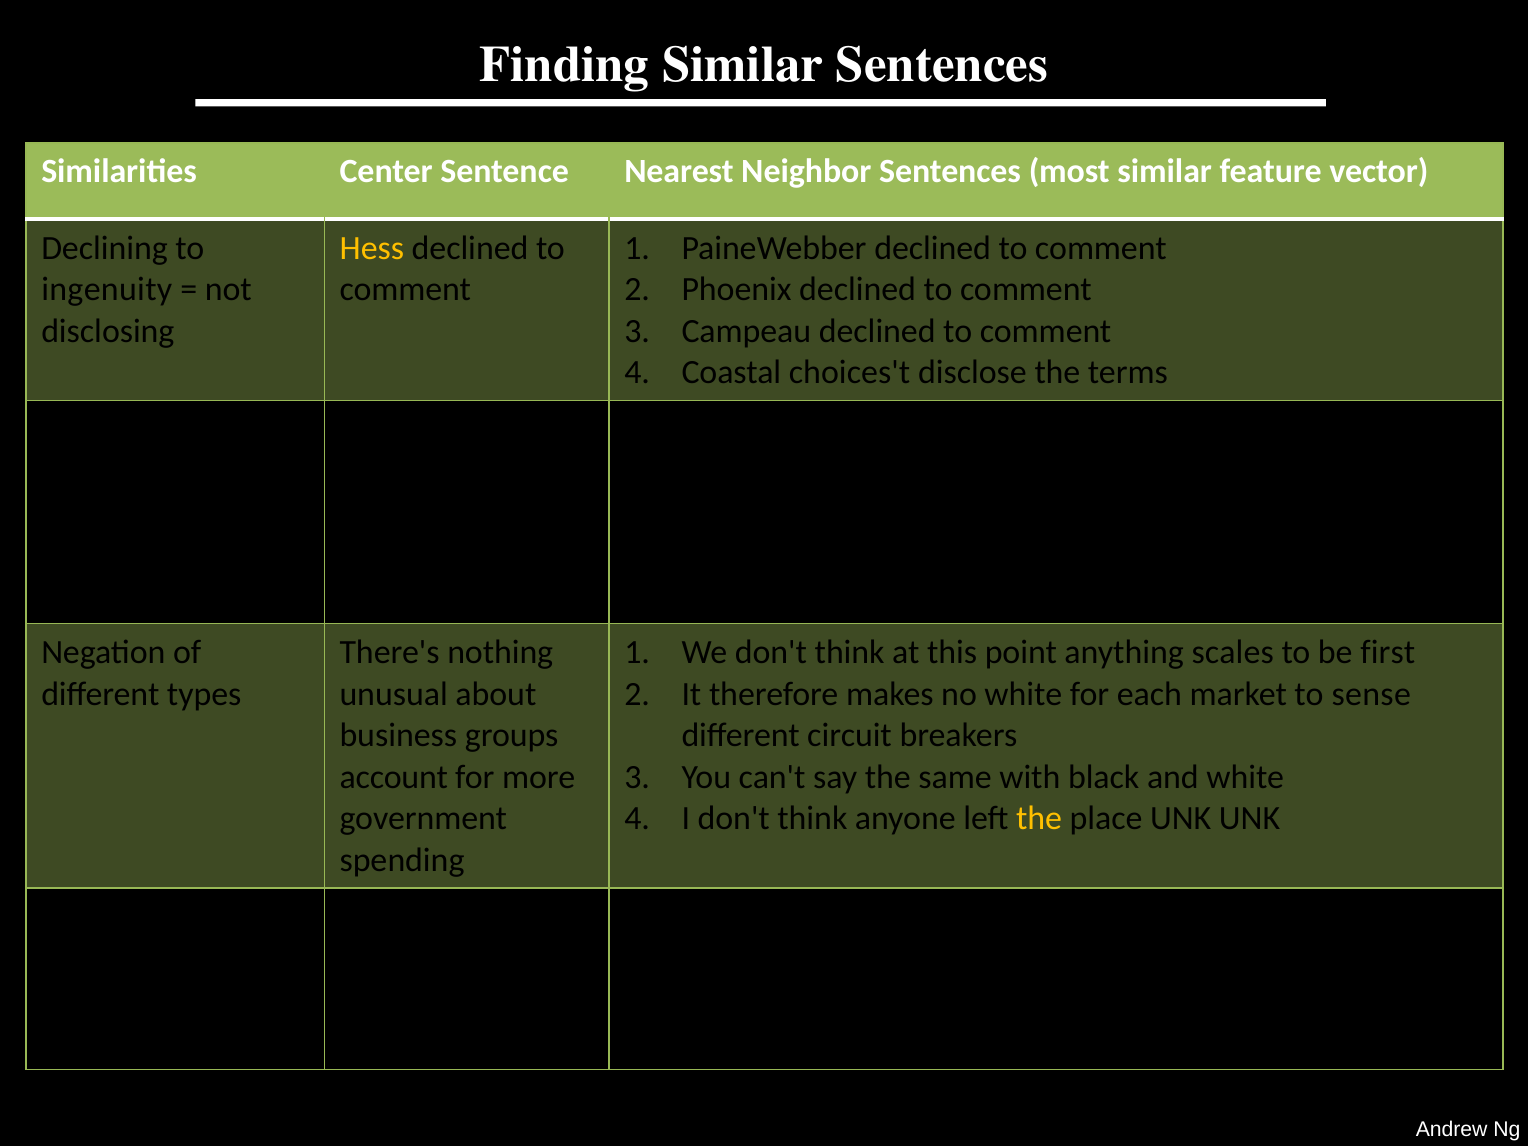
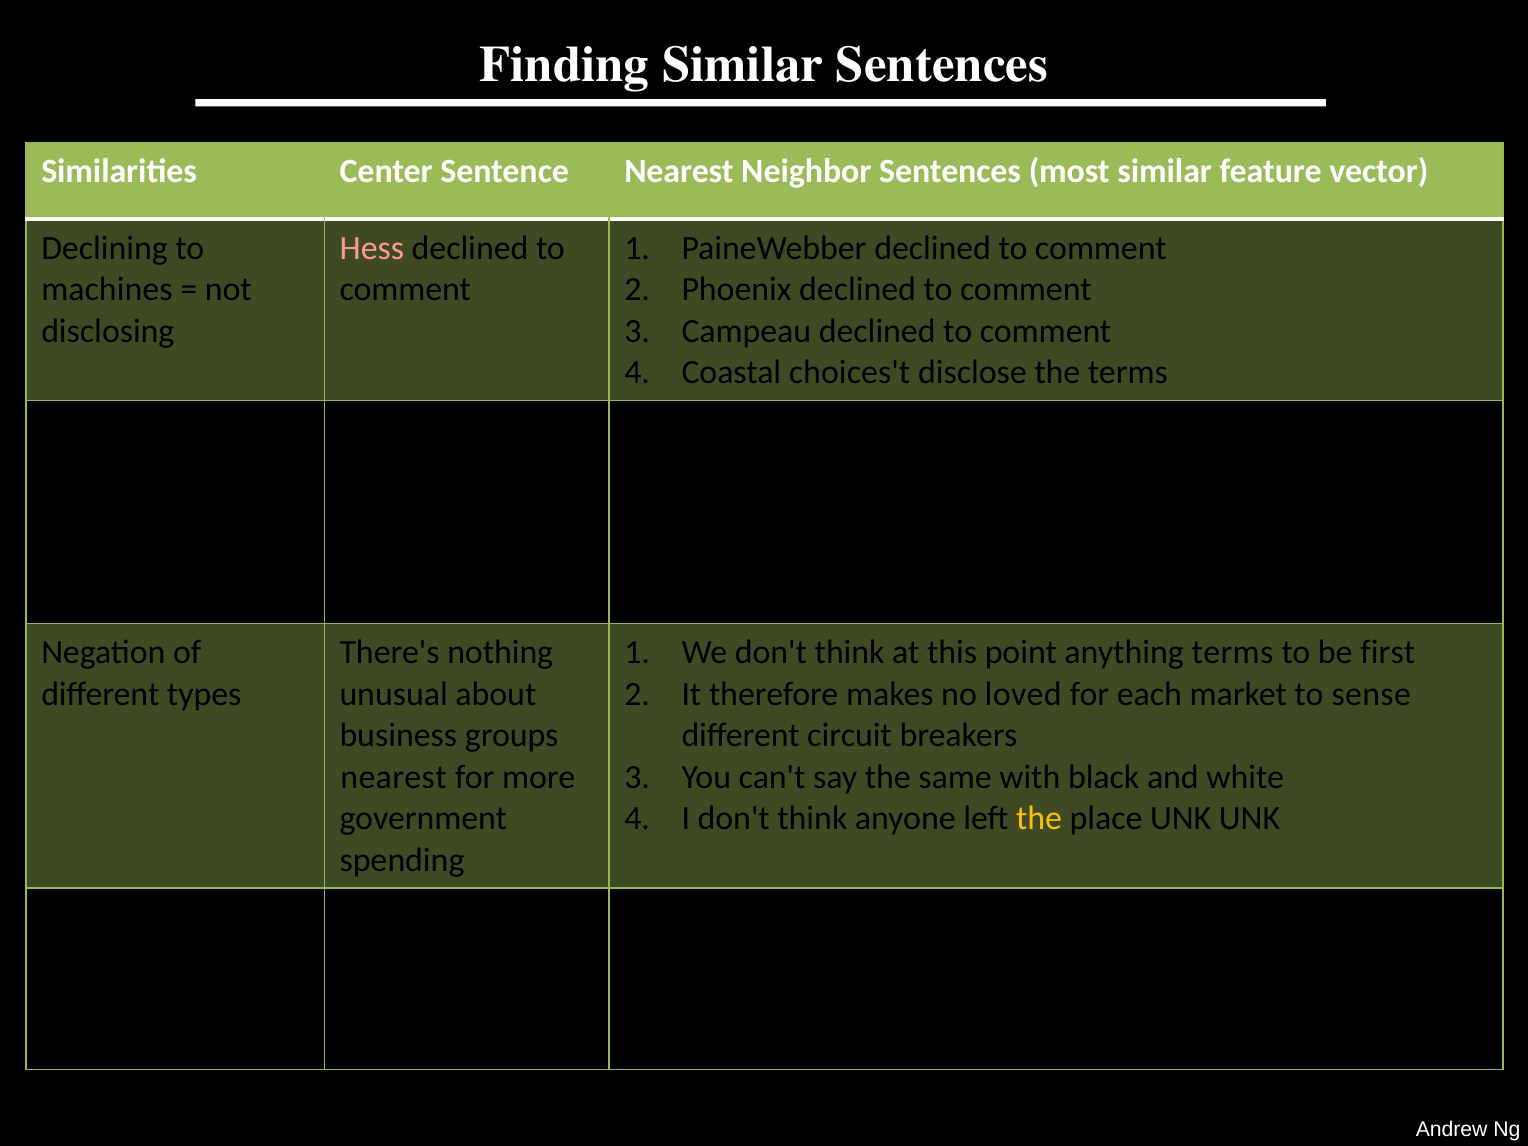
Hess colour: yellow -> pink (372, 248)
ingenuity: ingenuity -> machines (107, 290)
anything scales: scales -> terms (1233, 652)
no white: white -> loved (1023, 694)
account: account -> nearest (394, 777)
